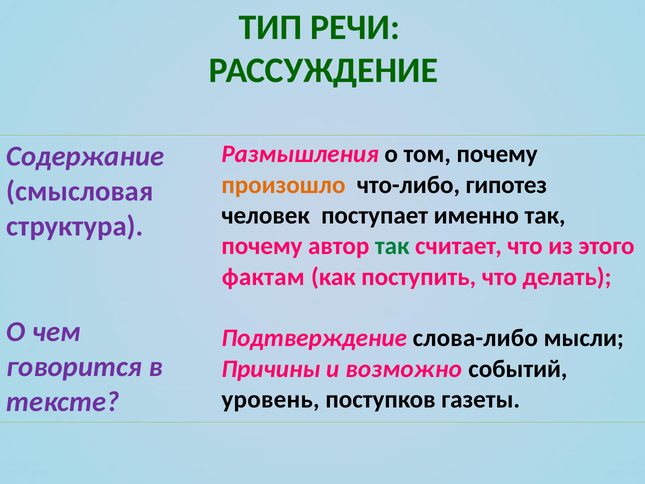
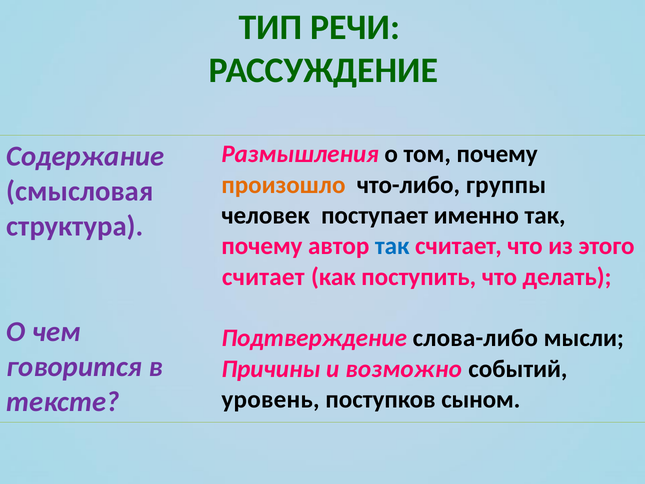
гипотез: гипотез -> группы (506, 185)
так colour: green -> blue (392, 246)
фактам: фактам -> считает (263, 277)
газеты: газеты -> сыном (481, 399)
